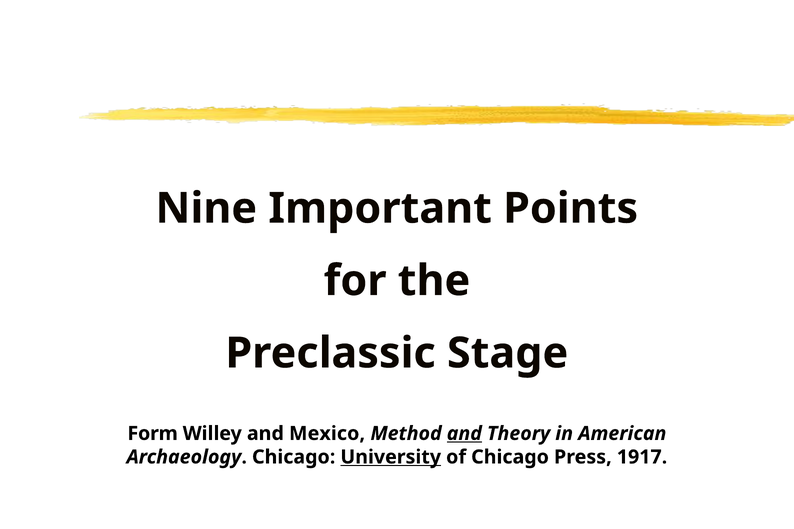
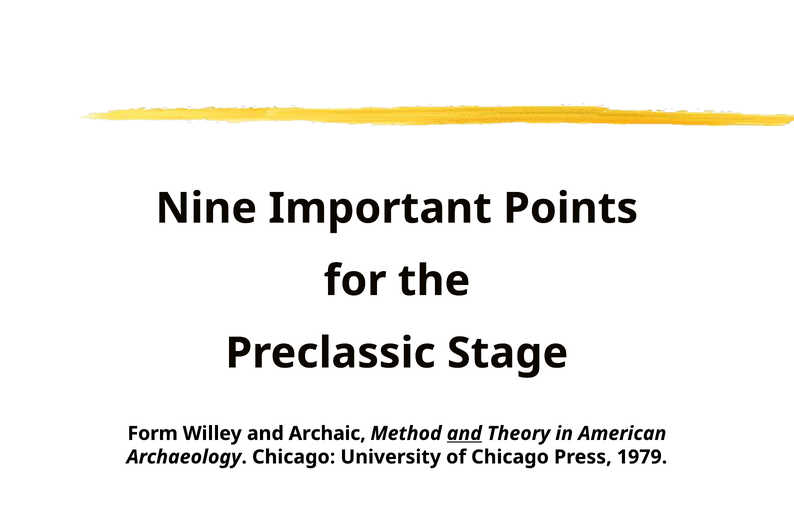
Mexico: Mexico -> Archaic (327, 434)
University underline: present -> none (391, 457)
1917: 1917 -> 1979 (642, 457)
